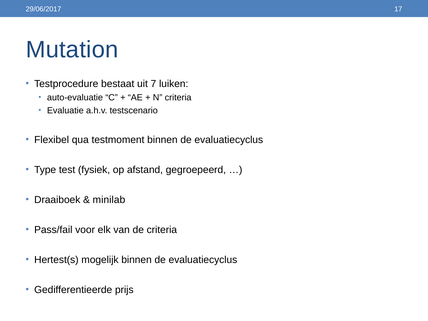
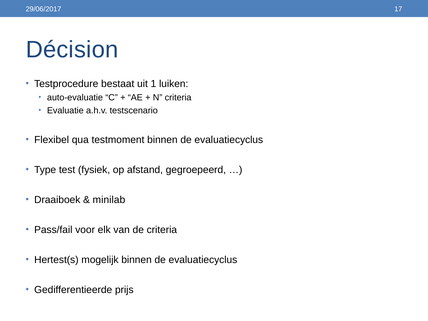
Mutation: Mutation -> Décision (72, 50)
7: 7 -> 1 (153, 84)
